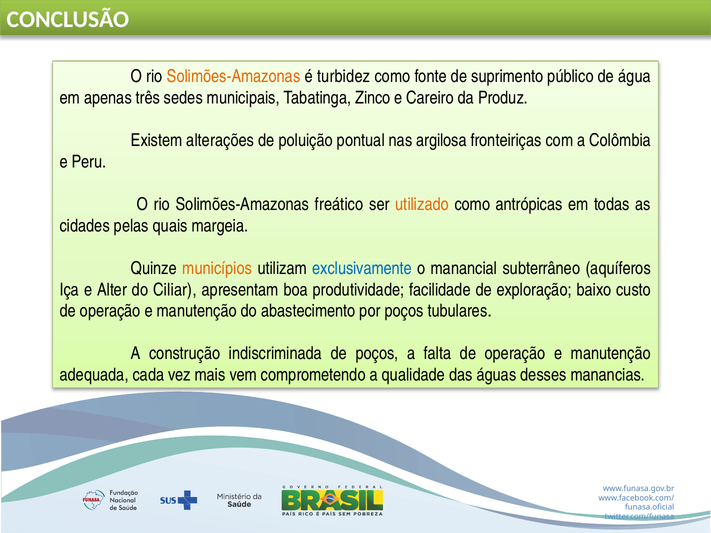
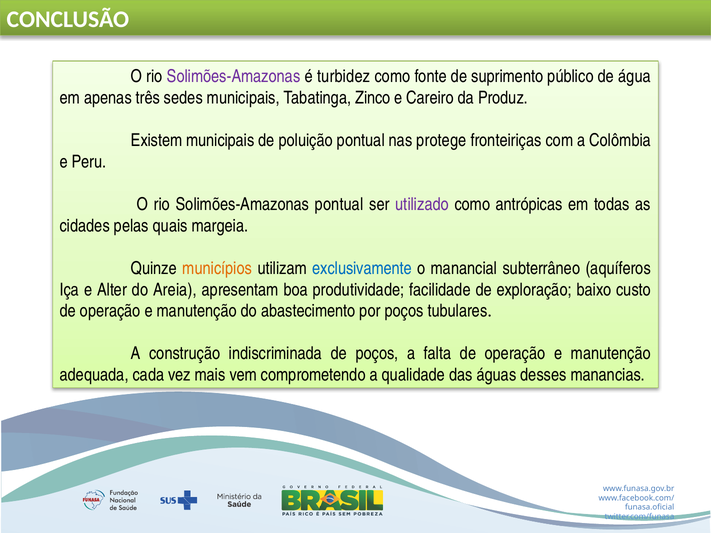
Solimões-Amazonas colour: orange -> purple (234, 76)
Existem alterações: alterações -> municipais (220, 140)
argilosa: argilosa -> protege (441, 140)
Solimões-Amazonas freático: freático -> pontual (339, 204)
utilizado colour: orange -> purple (422, 204)
Ciliar: Ciliar -> Areia (175, 290)
